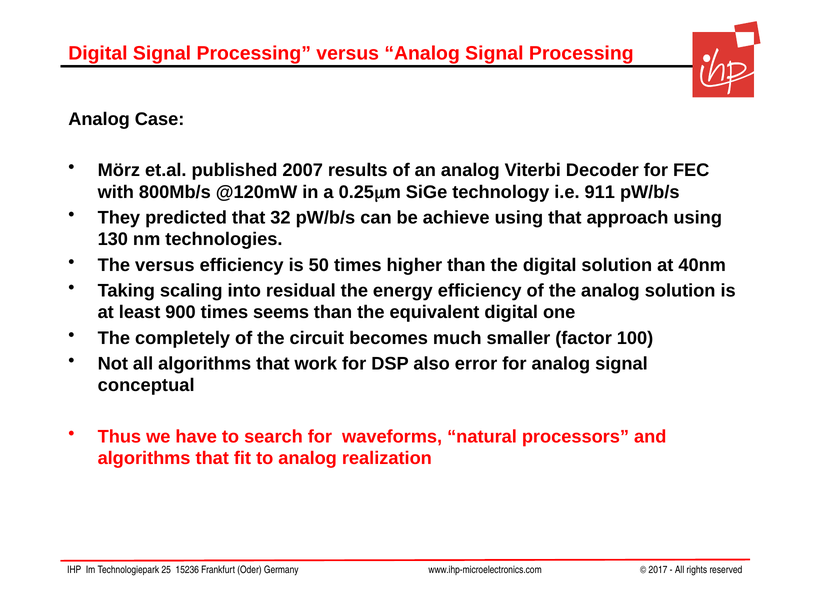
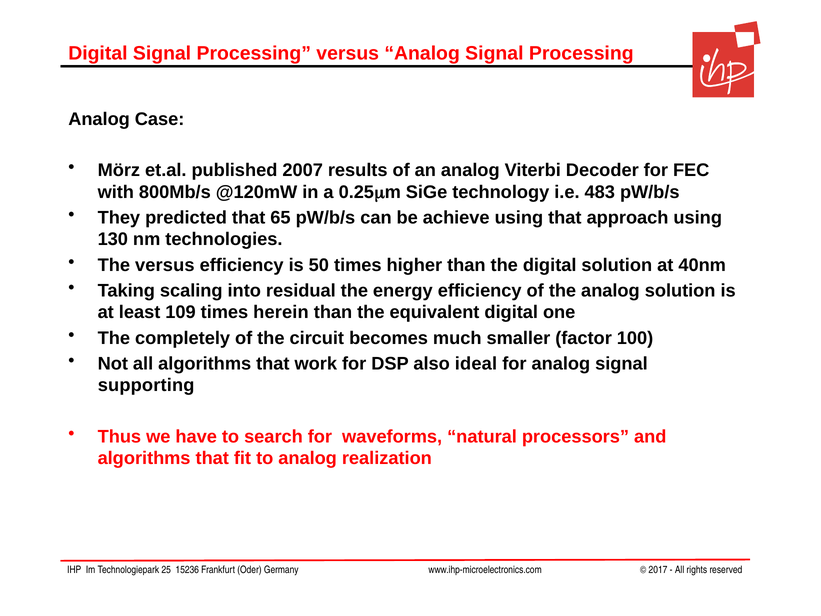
911: 911 -> 483 (600, 192)
32: 32 -> 65 (280, 217)
900: 900 -> 109 (181, 312)
seems: seems -> herein (281, 312)
error: error -> ideal (476, 363)
conceptual: conceptual -> supporting (146, 385)
